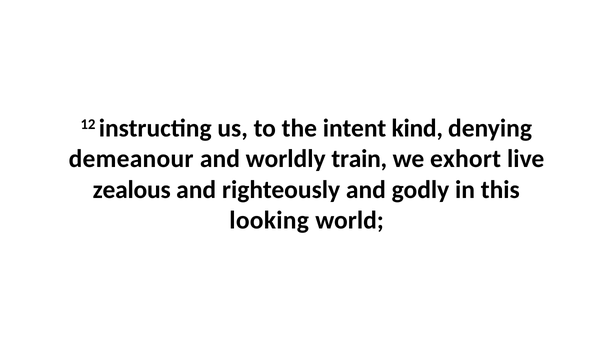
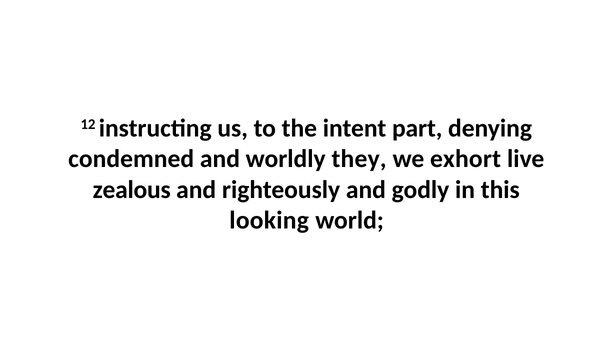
kind: kind -> part (417, 128)
demeanour: demeanour -> condemned (131, 159)
train: train -> they (359, 159)
